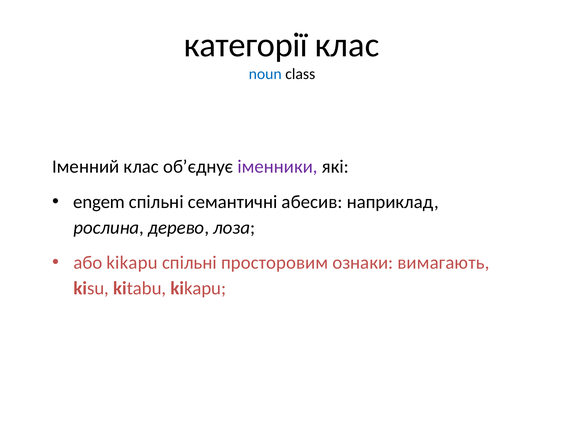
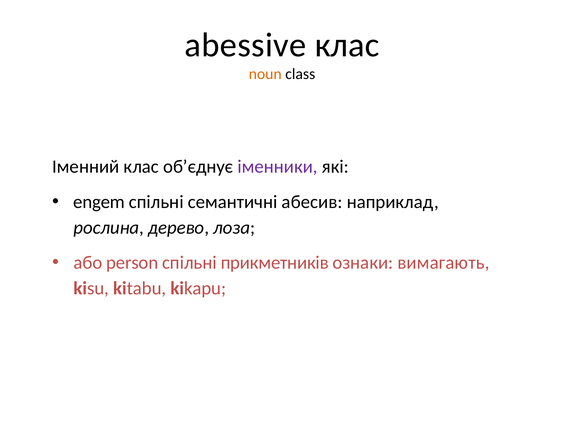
категорії: категорії -> abessive (245, 45)
noun colour: blue -> orange (265, 74)
або kikapu: kikapu -> person (132, 263)
просторовим: просторовим -> прикметників (275, 263)
